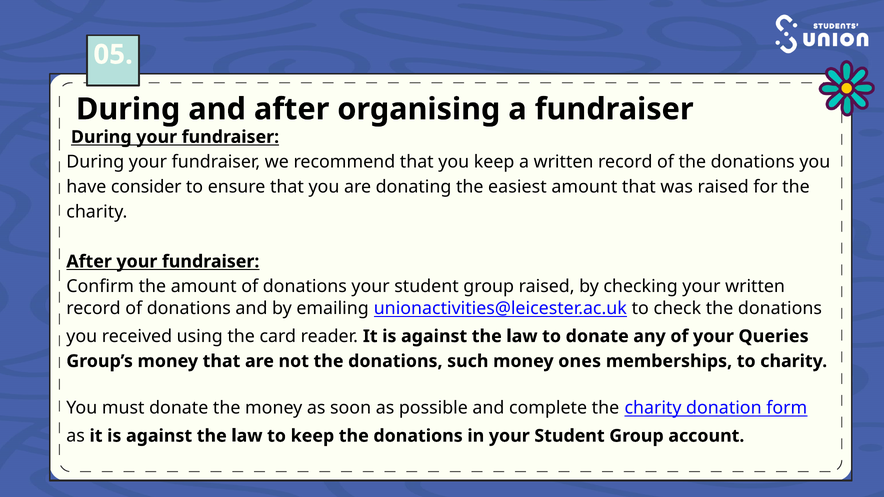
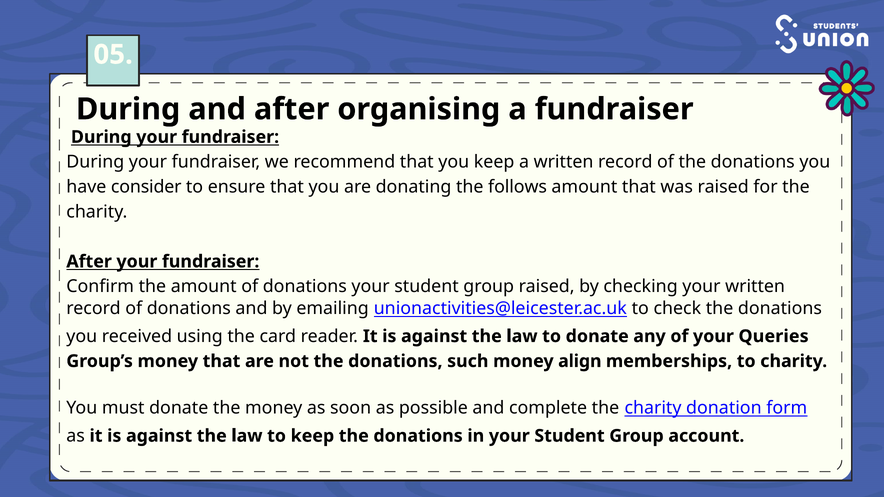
easiest: easiest -> follows (518, 187)
ones: ones -> align (580, 361)
